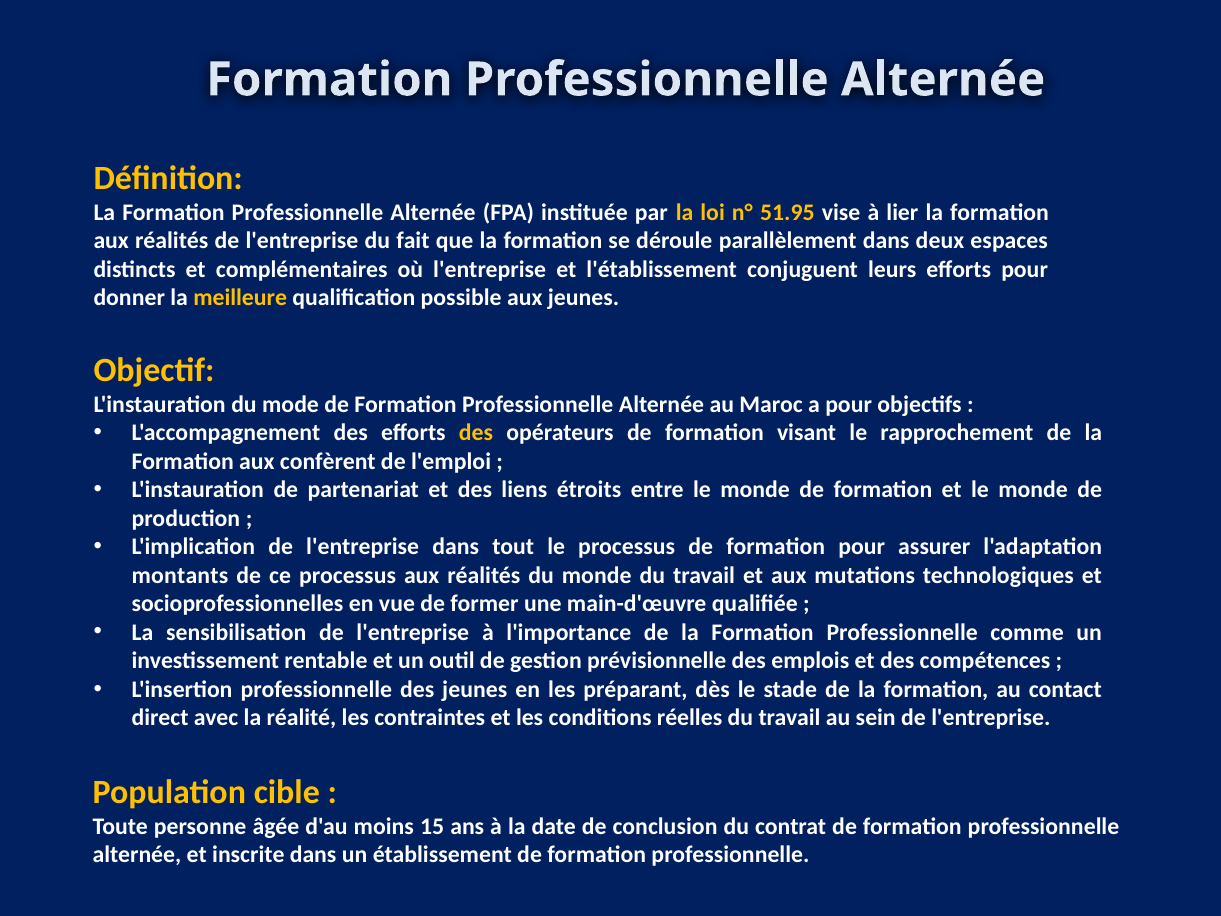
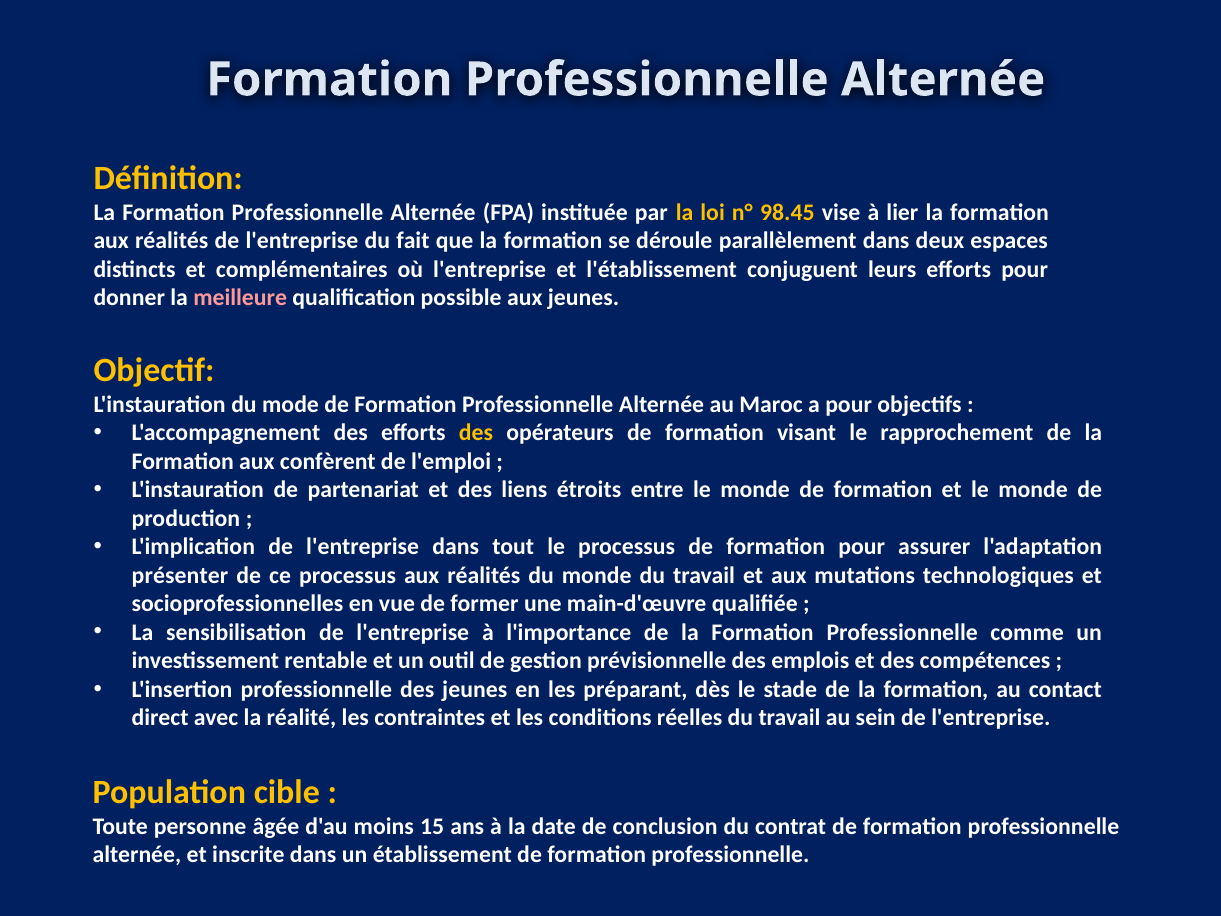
51.95: 51.95 -> 98.45 (787, 212)
meilleure colour: yellow -> pink (240, 298)
montants: montants -> présenter (180, 575)
